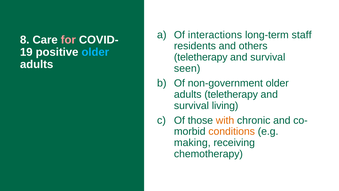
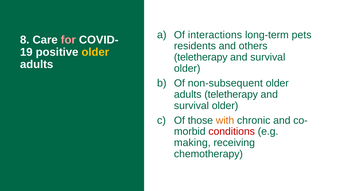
staff: staff -> pets (302, 35)
older colour: light blue -> yellow (95, 52)
seen: seen -> older (187, 68)
non-government: non-government -> non-subsequent (225, 83)
living: living -> older (225, 105)
conditions colour: orange -> red (232, 131)
